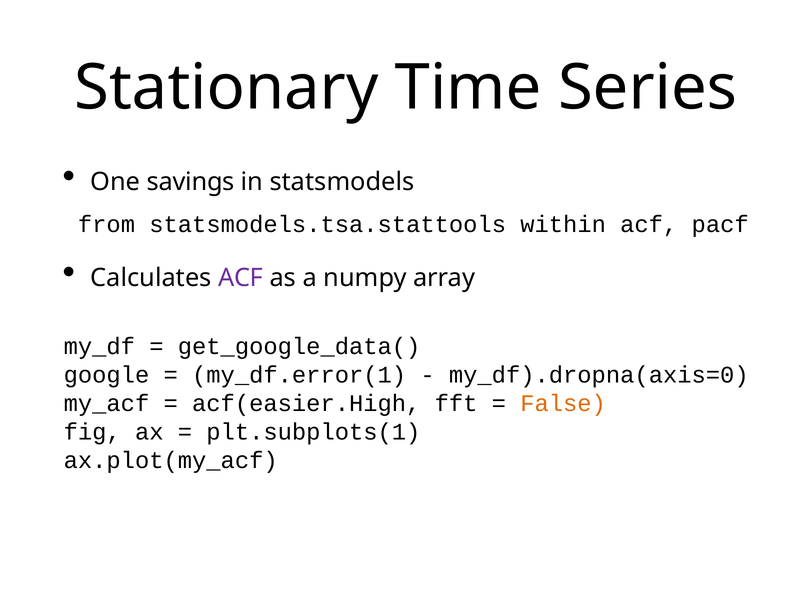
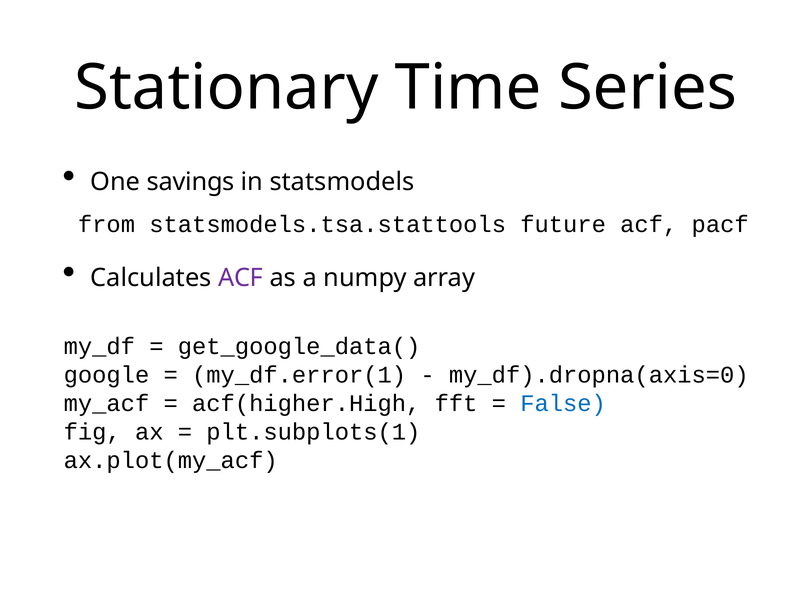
within: within -> future (563, 225)
acf(easier.High: acf(easier.High -> acf(higher.High (306, 404)
False colour: orange -> blue (563, 404)
